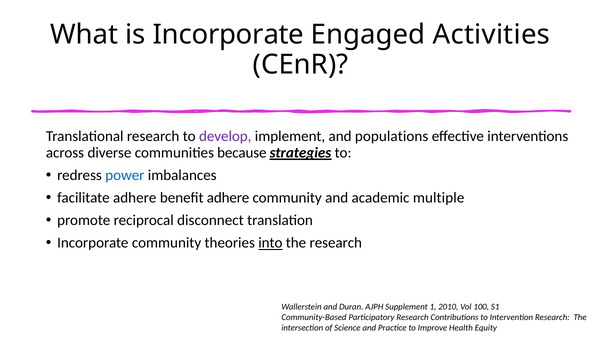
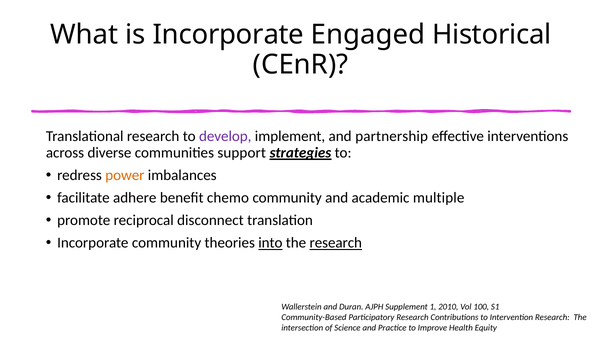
Activities: Activities -> Historical (492, 35)
populations: populations -> partnership (392, 136)
because: because -> support (242, 153)
power colour: blue -> orange (125, 175)
benefit adhere: adhere -> chemo (228, 198)
research underline: none -> present (336, 243)
